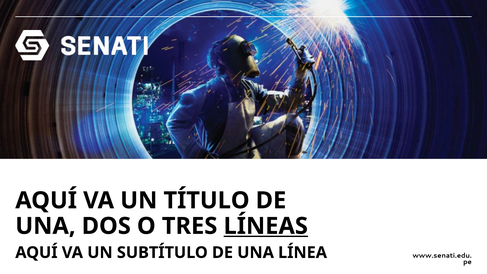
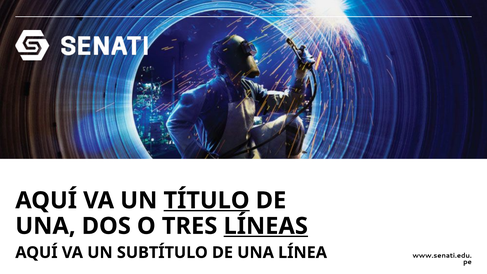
TÍTULO underline: none -> present (207, 200)
